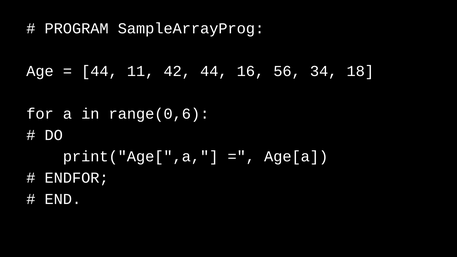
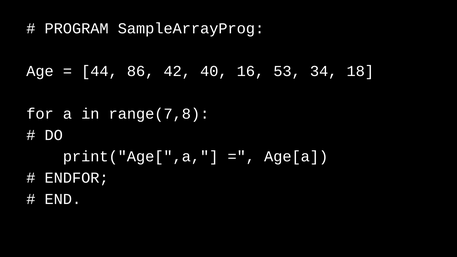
11: 11 -> 86 (141, 71)
42 44: 44 -> 40 (214, 71)
56: 56 -> 53 (287, 71)
range(0,6: range(0,6 -> range(7,8 (159, 114)
